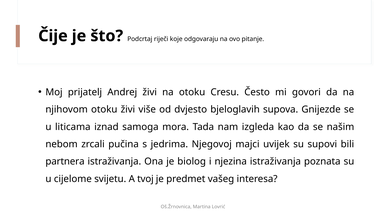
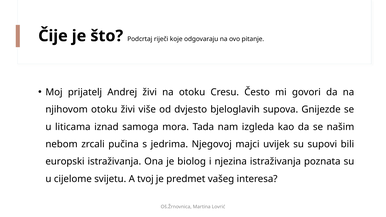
partnera: partnera -> europski (65, 162)
